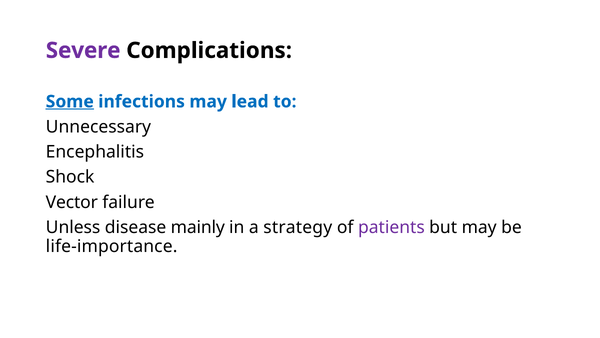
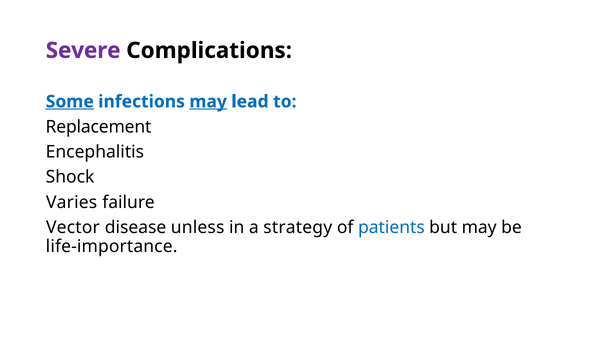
may underline: none -> present (208, 101)
Unnecessary: Unnecessary -> Replacement (98, 127)
Vector: Vector -> Varies (72, 202)
Unless: Unless -> Vector (73, 227)
mainly: mainly -> unless (198, 227)
patients colour: purple -> blue (391, 227)
